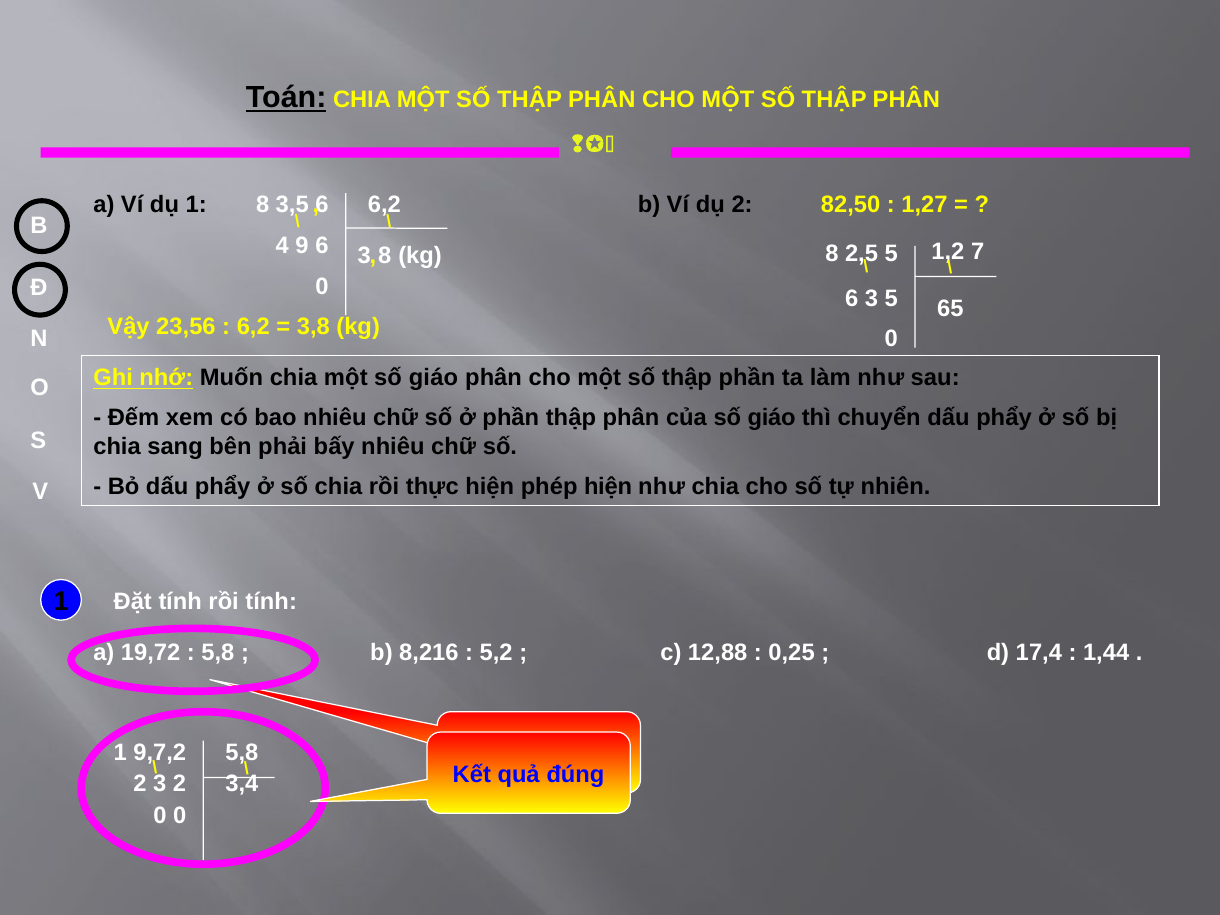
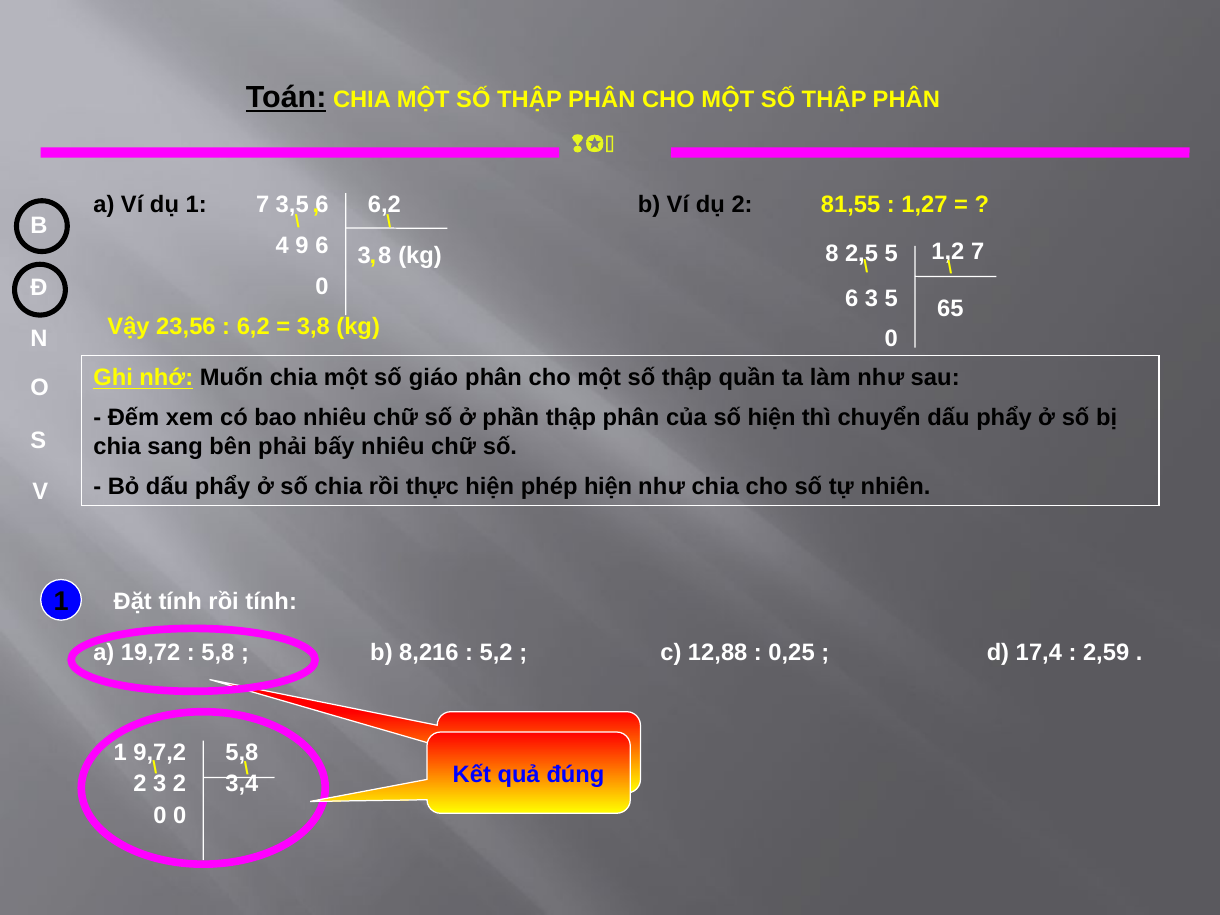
1 8: 8 -> 7 (263, 205)
82,50: 82,50 -> 81,55 (851, 205)
thập phần: phần -> quần (747, 378)
của số giáo: giáo -> hiện (772, 418)
1,44: 1,44 -> 2,59 (1106, 652)
